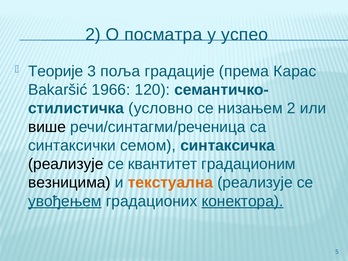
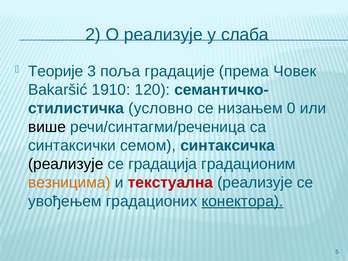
О посматра: посматра -> реализује (163, 35)
успео: успео -> слаба (245, 35)
Карас: Карас -> Човек (295, 71)
1966: 1966 -> 1910 (111, 90)
низањем 2: 2 -> 0 (291, 108)
квантитет: квантитет -> градација (163, 164)
везницима colour: black -> orange (69, 183)
текстуална colour: orange -> red (170, 183)
увођењем underline: present -> none (65, 201)
